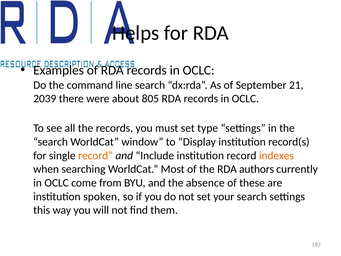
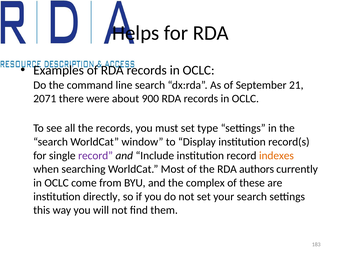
2039: 2039 -> 2071 (45, 99)
805: 805 -> 900 (150, 99)
record colour: orange -> purple (96, 155)
absence: absence -> complex (205, 183)
spoken: spoken -> directly (102, 196)
